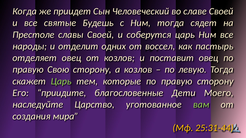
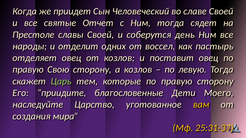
Будешь: Будешь -> Отчет (98, 23)
соберутся царь: царь -> день (185, 35)
вам colour: light green -> yellow (201, 105)
25:31-44: 25:31-44 -> 25:31-37 (214, 128)
